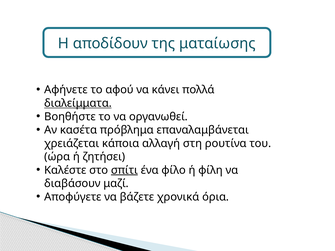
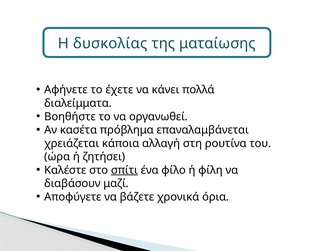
αποδίδουν: αποδίδουν -> δυσκολίας (110, 44)
αφού: αφού -> έχετε (119, 90)
διαλείμματα underline: present -> none (78, 103)
